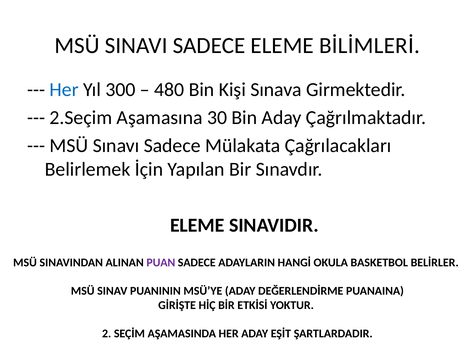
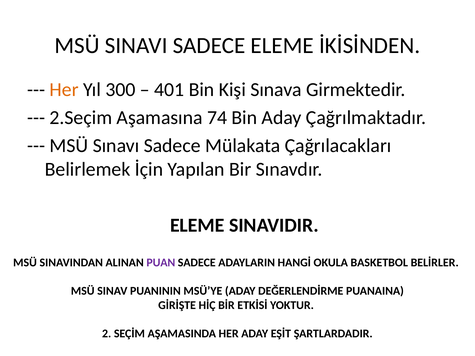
BİLİMLERİ: BİLİMLERİ -> İKİSİNDEN (370, 46)
Her colour: blue -> orange (64, 90)
480: 480 -> 401 (169, 90)
30: 30 -> 74 (217, 118)
